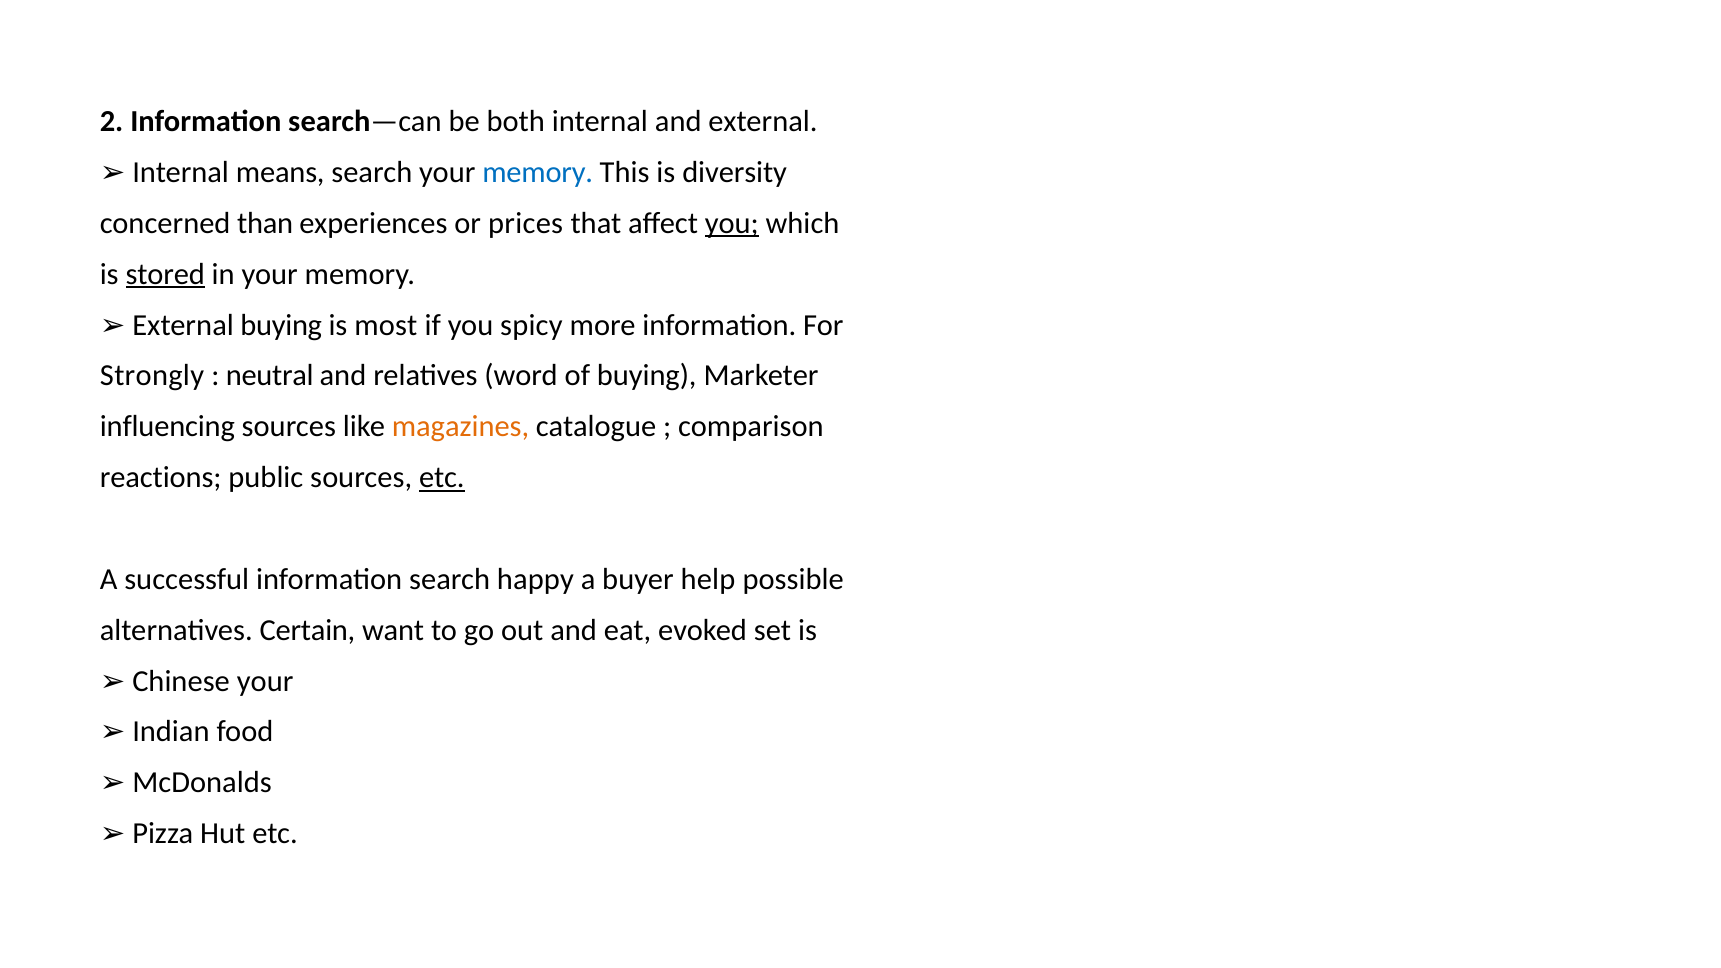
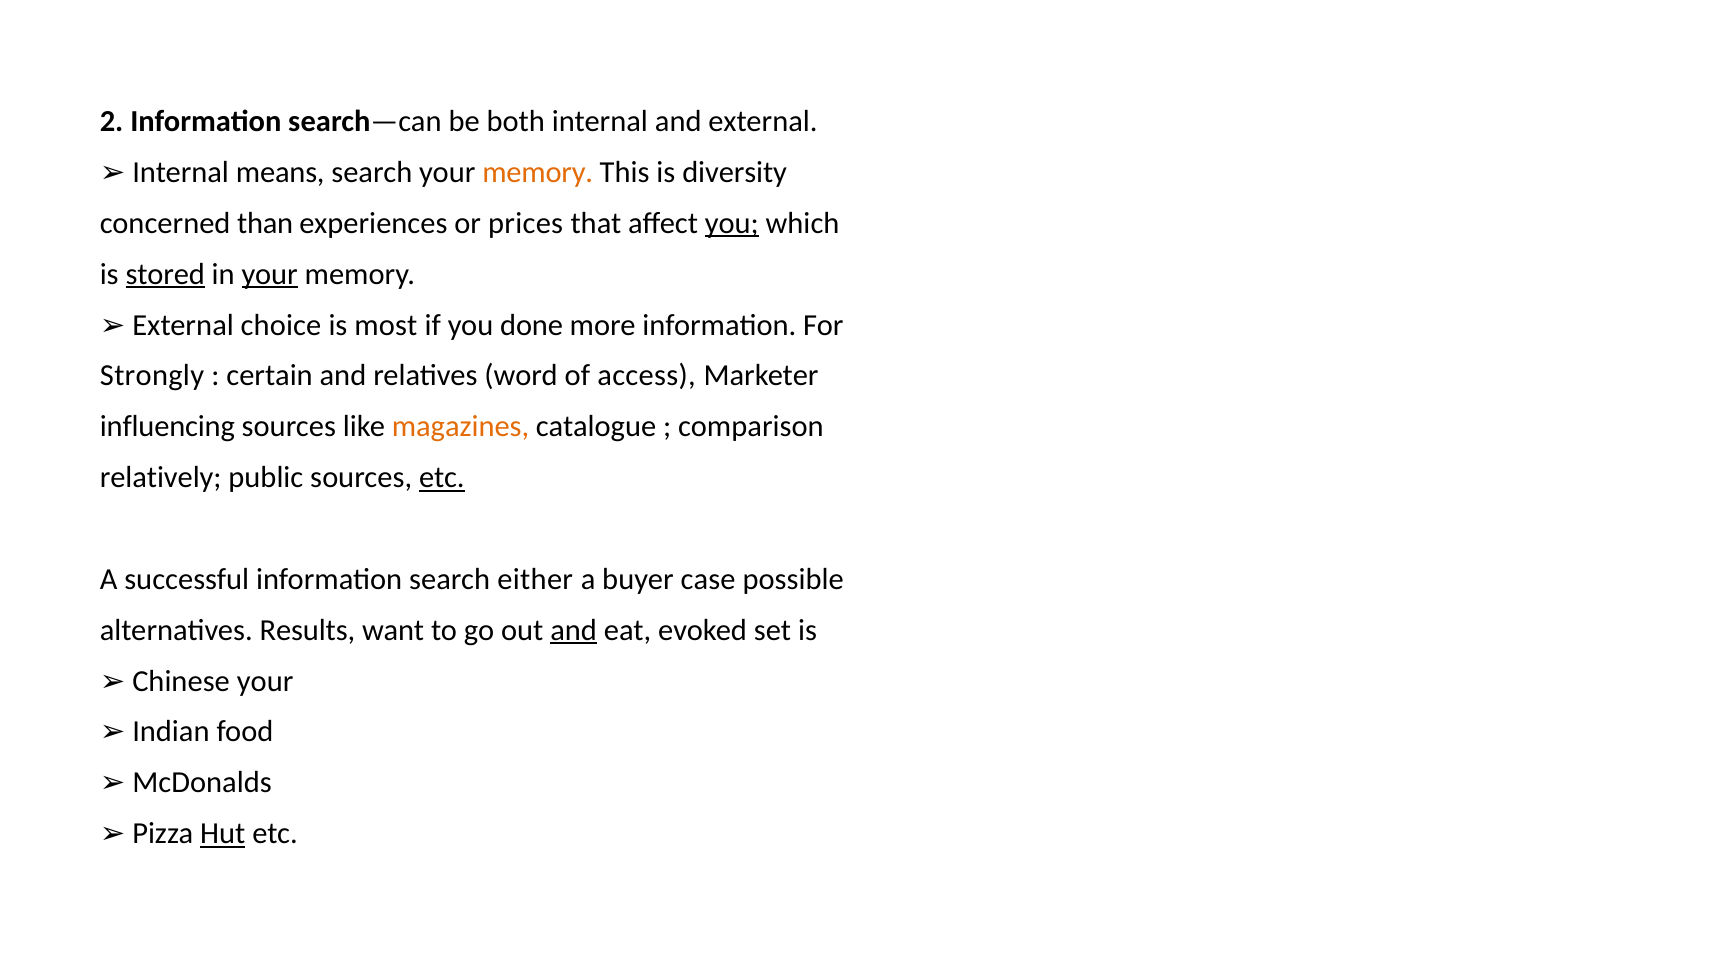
memory colour: blue -> orange (538, 172)
your underline: none -> present (270, 274)
buying: buying -> choice (281, 325)
spicy: spicy -> done (532, 325)
neutral: neutral -> certain (270, 376)
of buying: buying -> access (647, 376)
reactions: reactions -> relatively (161, 478)
happy: happy -> either (535, 579)
help: help -> case (708, 579)
Certain: Certain -> Results (307, 630)
and underline: none -> present (574, 630)
Hut underline: none -> present (223, 834)
